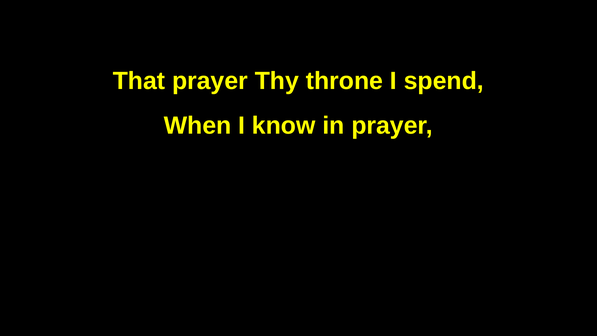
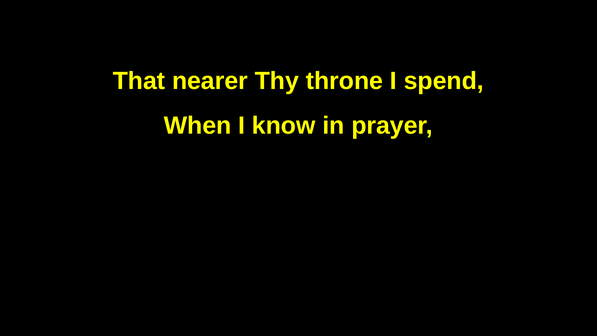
That prayer: prayer -> nearer (210, 81)
